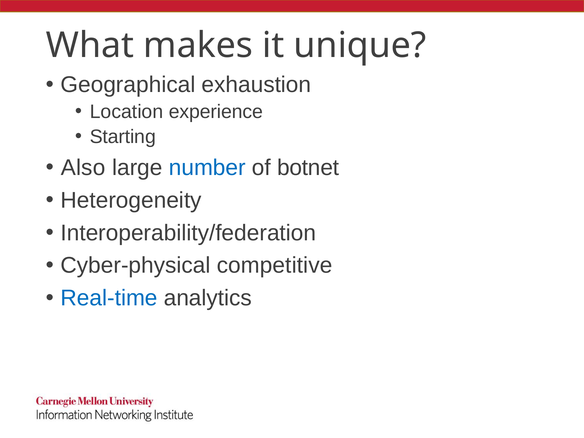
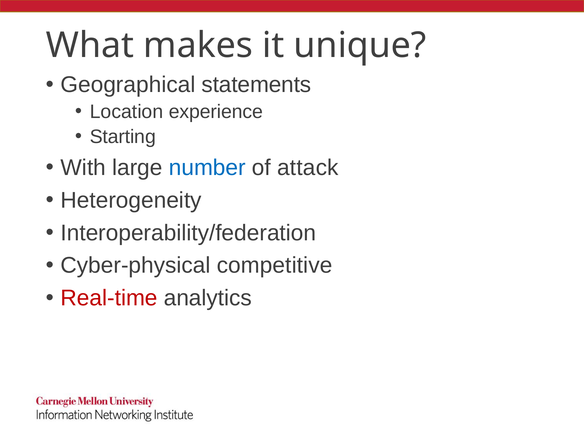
exhaustion: exhaustion -> statements (256, 85)
Also: Also -> With (83, 168)
botnet: botnet -> attack (308, 168)
Real-time colour: blue -> red (109, 298)
